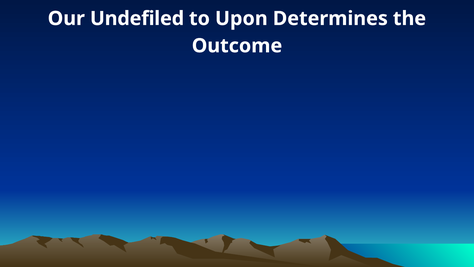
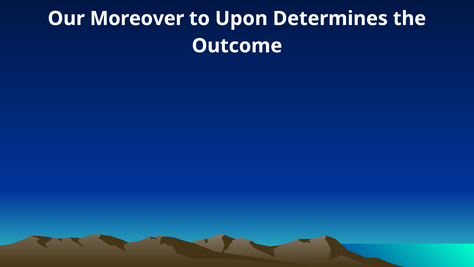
Undefiled: Undefiled -> Moreover (137, 19)
